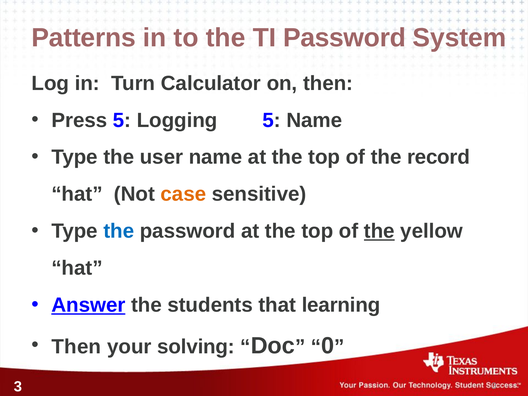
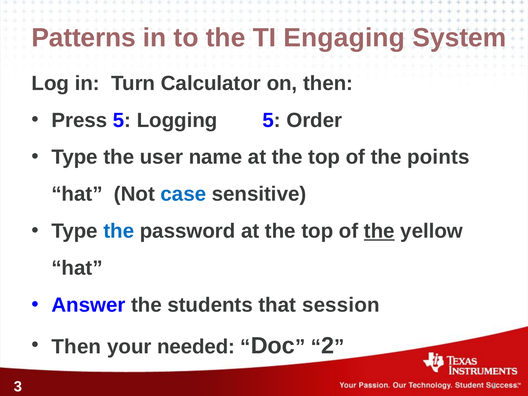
TI Password: Password -> Engaging (344, 38)
5 Name: Name -> Order (314, 120)
record: record -> points (438, 157)
case colour: orange -> blue (183, 194)
Answer underline: present -> none (88, 305)
learning: learning -> session (341, 305)
solving: solving -> needed (196, 347)
0: 0 -> 2 (328, 346)
